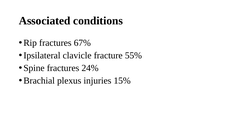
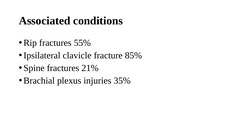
67%: 67% -> 55% (82, 43)
55%: 55% -> 85% (133, 55)
24%: 24% -> 21% (90, 68)
15%: 15% -> 35% (122, 81)
